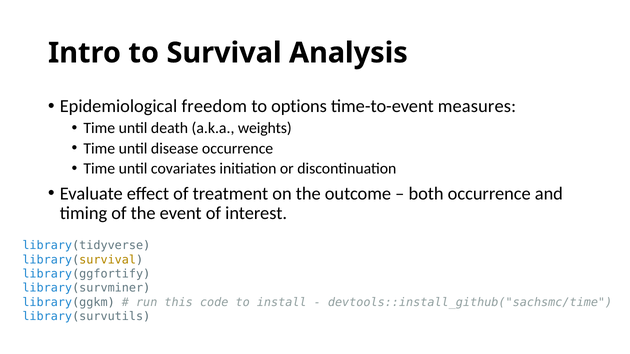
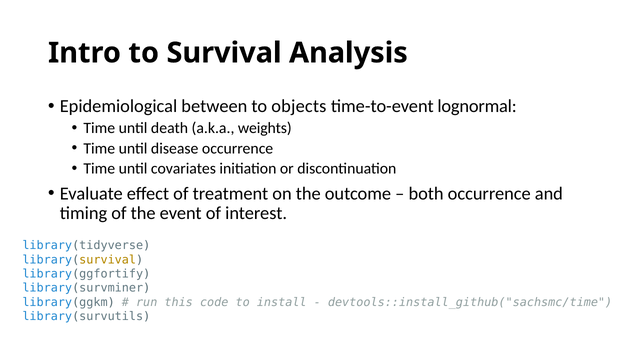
freedom: freedom -> between (214, 107)
options: options -> objects (299, 107)
measures: measures -> lognormal (477, 107)
